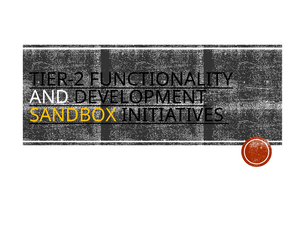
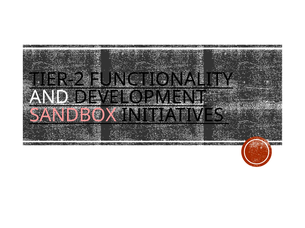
SANDBOX colour: yellow -> pink (73, 116)
